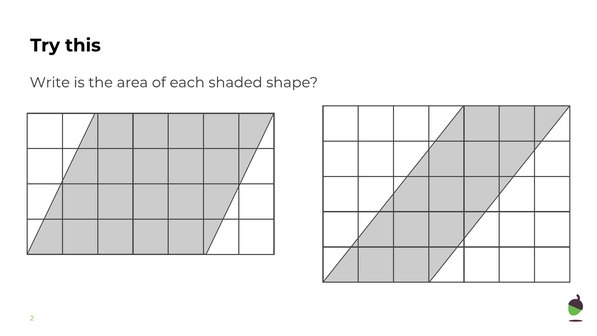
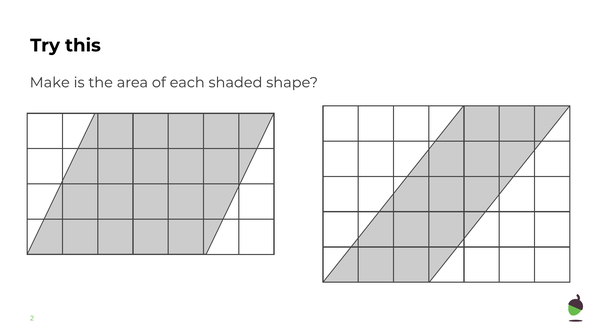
Write: Write -> Make (50, 82)
